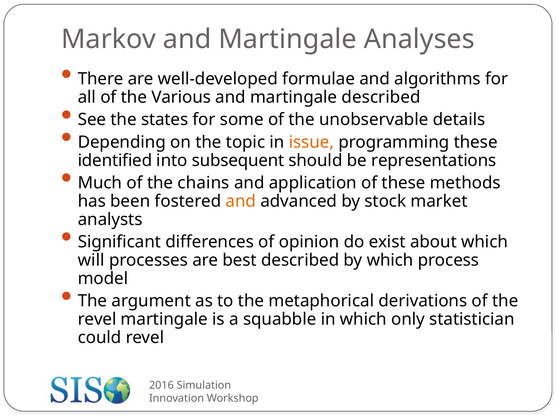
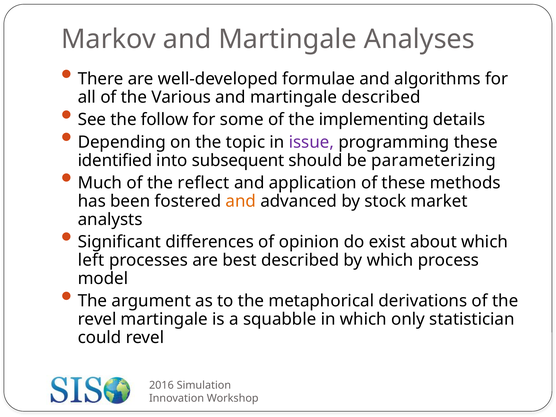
states: states -> follow (165, 120)
unobservable: unobservable -> implementing (374, 120)
issue colour: orange -> purple (311, 142)
representations: representations -> parameterizing (434, 160)
chains: chains -> reflect (203, 183)
will: will -> left (91, 260)
